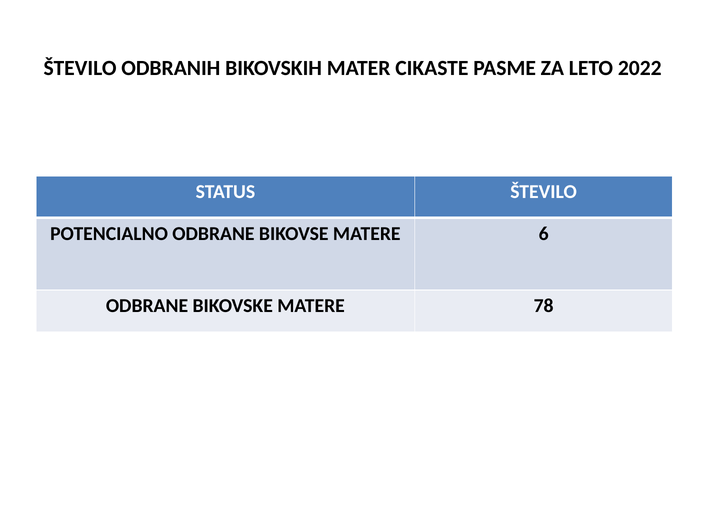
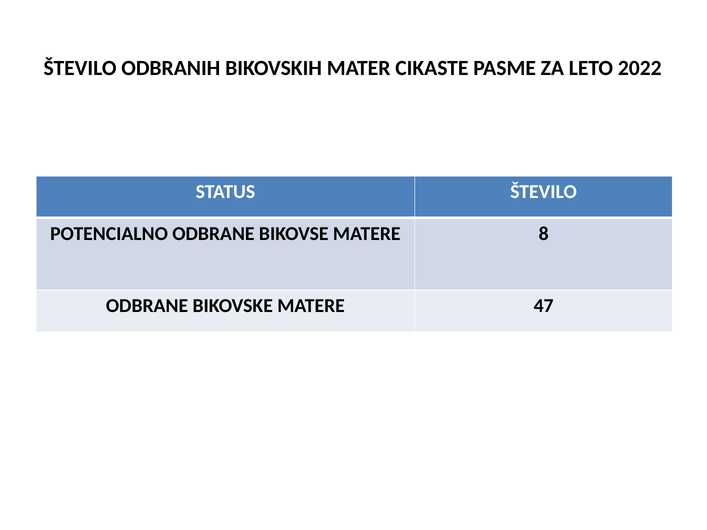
6: 6 -> 8 (544, 234)
78: 78 -> 47 (544, 306)
